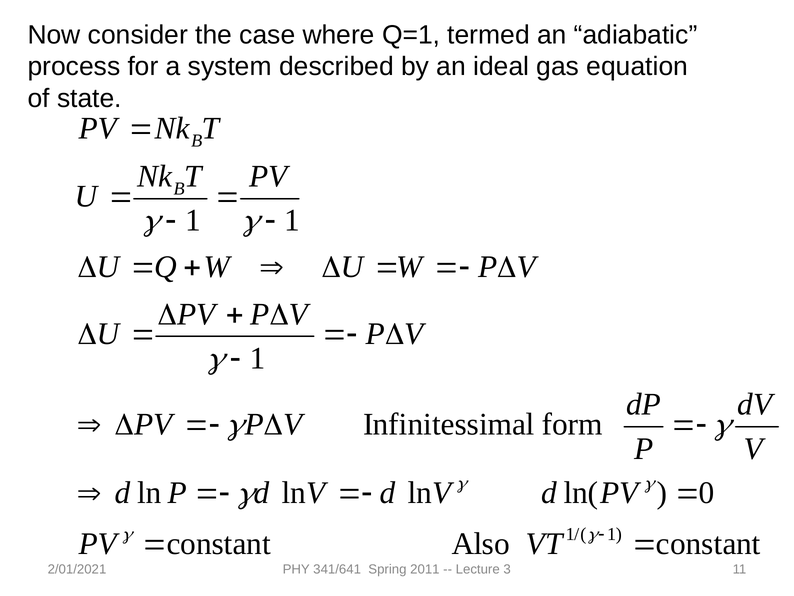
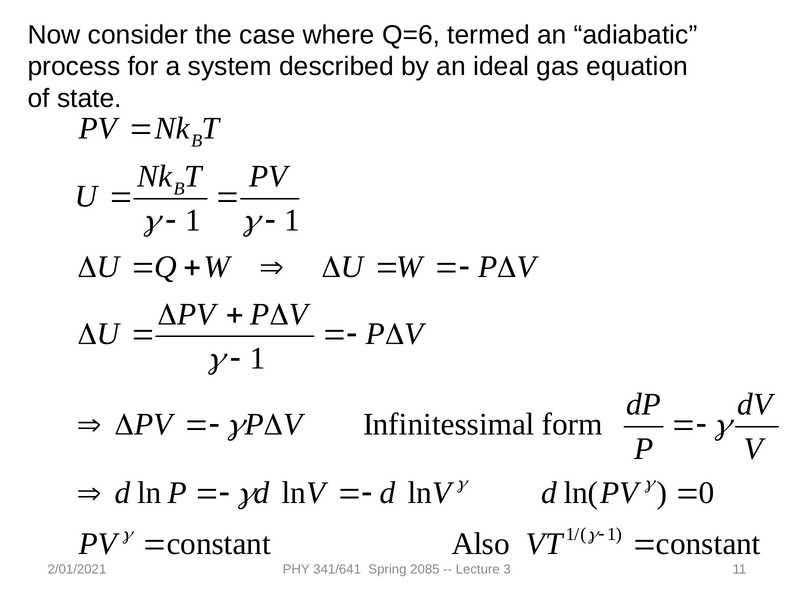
Q=1: Q=1 -> Q=6 (411, 35)
2011: 2011 -> 2085 (425, 569)
